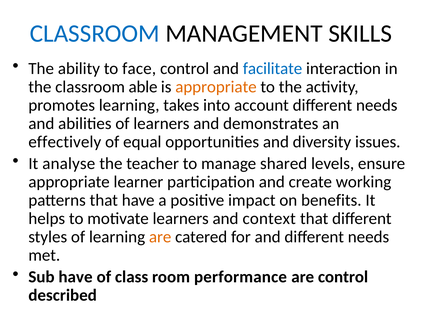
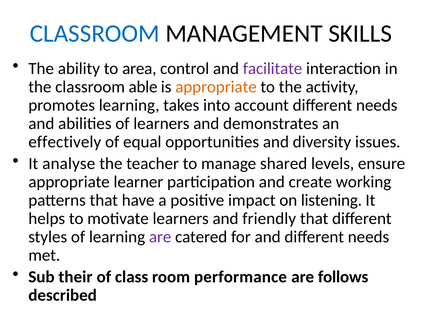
face: face -> area (139, 69)
facilitate colour: blue -> purple (273, 69)
benefits: benefits -> listening (331, 201)
context: context -> friendly (269, 219)
are colour: orange -> purple (160, 237)
Sub have: have -> their (75, 277)
are control: control -> follows (343, 277)
